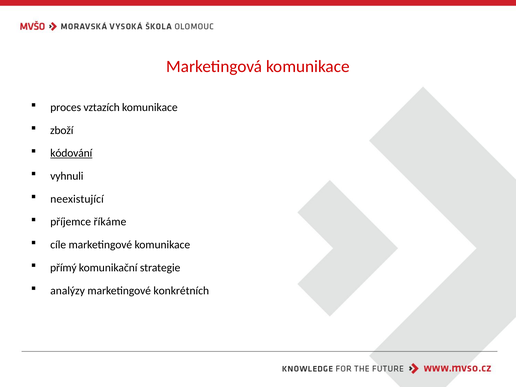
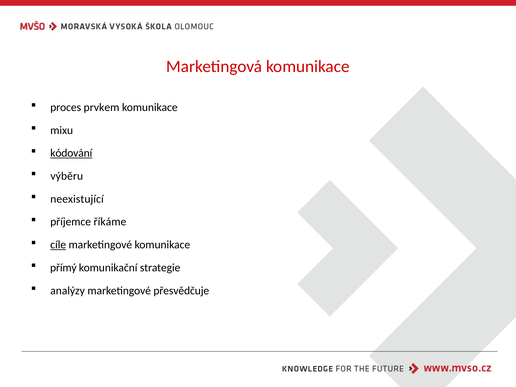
vztazích: vztazích -> prvkem (102, 107)
zboží: zboží -> mixu (62, 130)
vyhnuli: vyhnuli -> výběru (67, 176)
cíle underline: none -> present (58, 245)
konkrétních: konkrétních -> přesvědčuje (181, 291)
